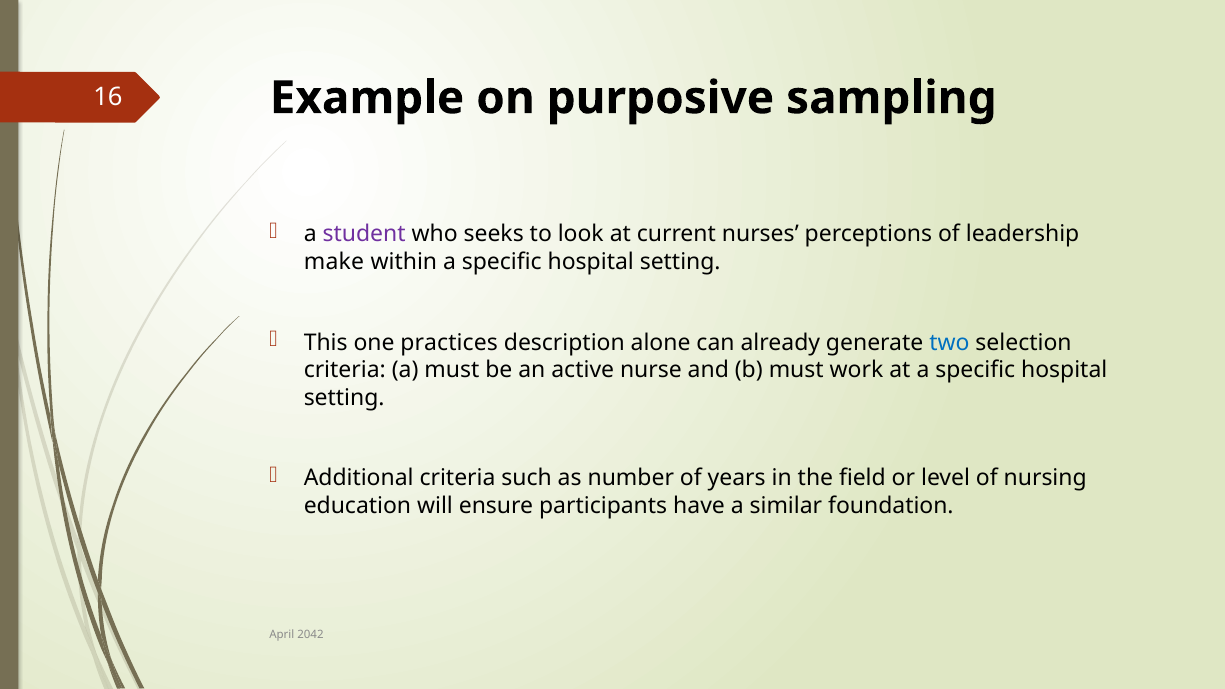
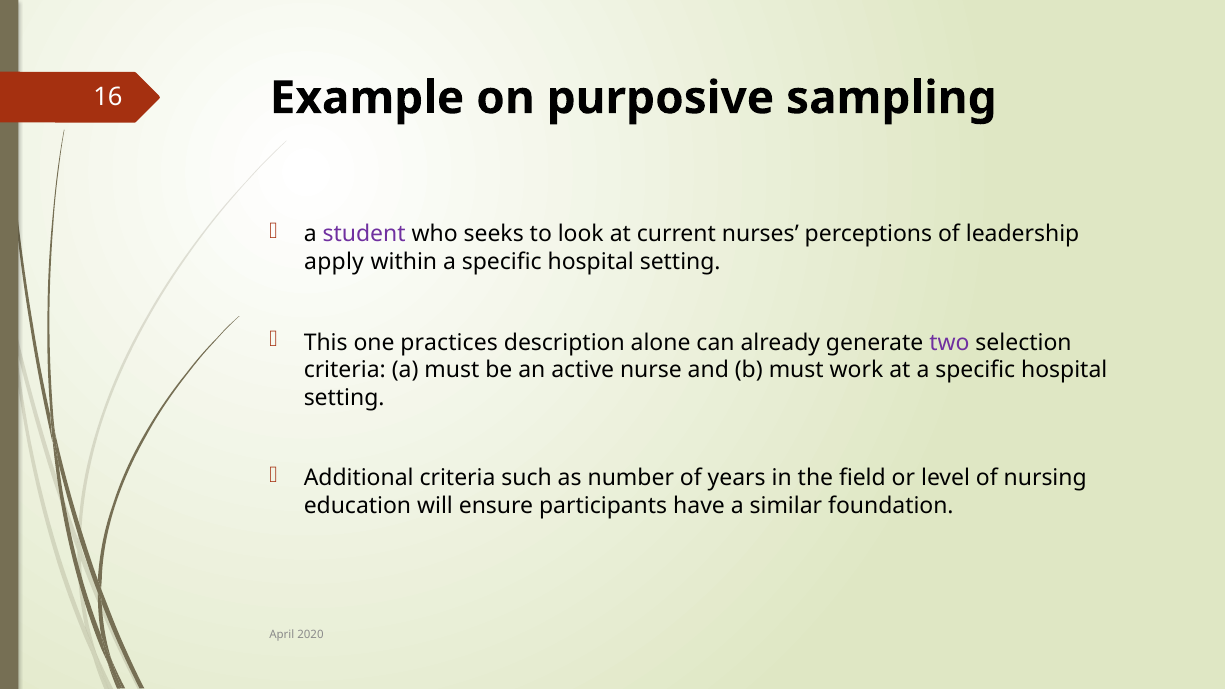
make: make -> apply (334, 262)
two colour: blue -> purple (949, 343)
2042: 2042 -> 2020 (311, 635)
